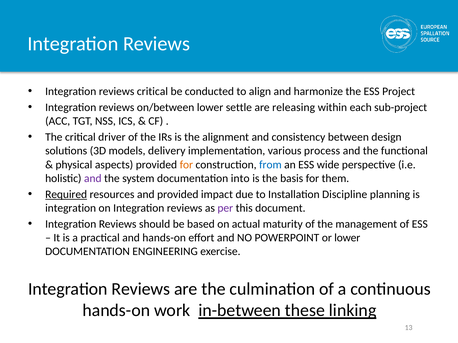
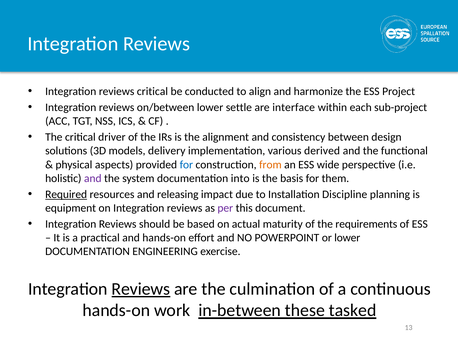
releasing: releasing -> interface (294, 108)
process: process -> derived (322, 151)
for colour: orange -> blue (186, 165)
from colour: blue -> orange (270, 165)
and provided: provided -> releasing (178, 195)
integration: integration -> equipment (71, 208)
management: management -> requirements (366, 224)
Reviews underline: none -> present (141, 289)
linking: linking -> tasked (353, 311)
